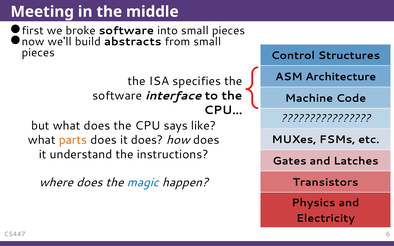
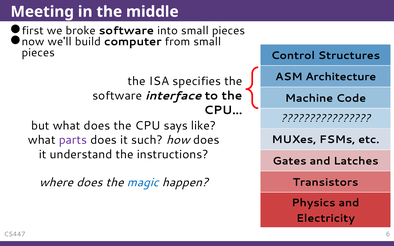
abstracts: abstracts -> computer (133, 42)
parts colour: orange -> purple (73, 140)
it does: does -> such (147, 140)
